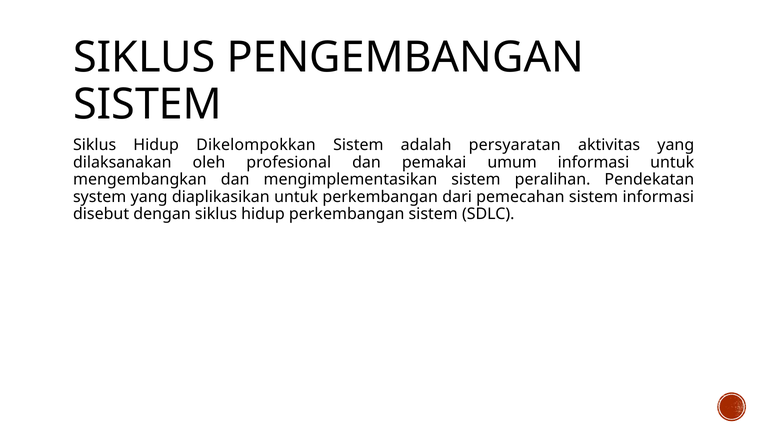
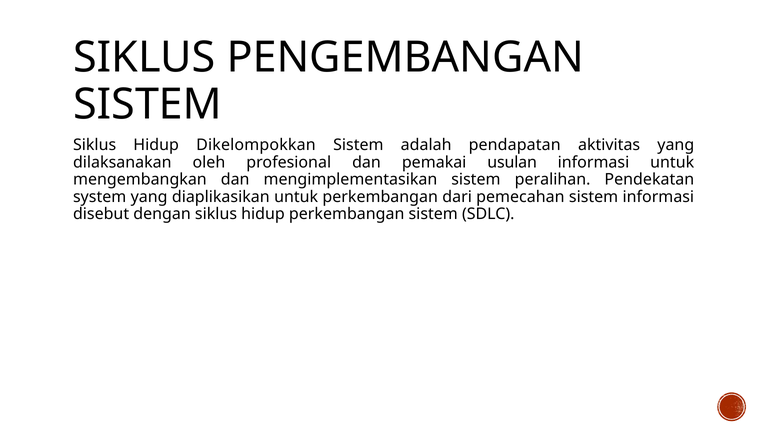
persyaratan: persyaratan -> pendapatan (515, 145)
umum: umum -> usulan (512, 162)
